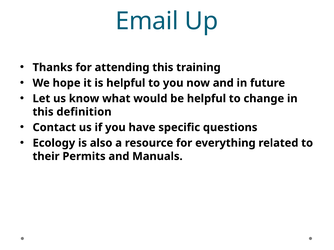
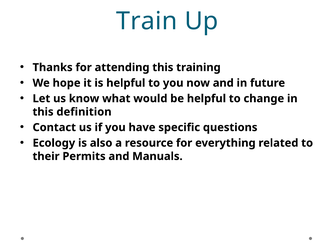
Email: Email -> Train (147, 21)
